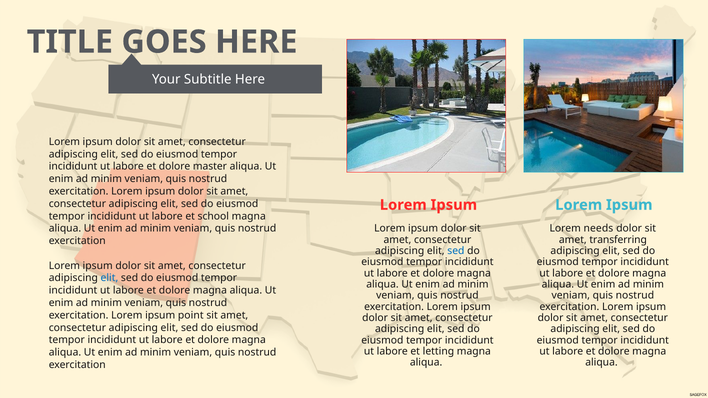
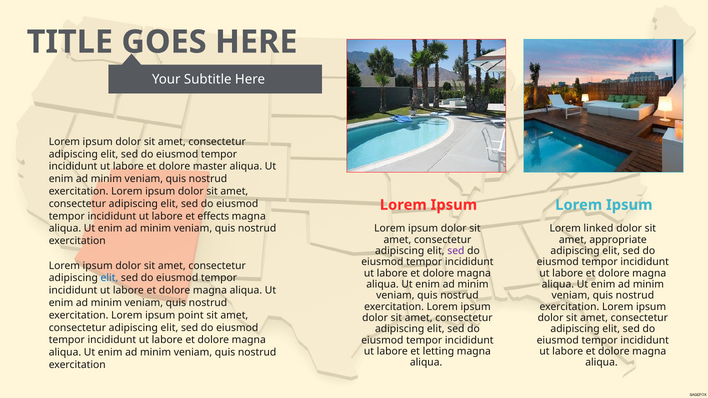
school: school -> effects (213, 216)
needs: needs -> linked (598, 229)
transferring: transferring -> appropriate (618, 240)
sed colour: blue -> purple (456, 251)
